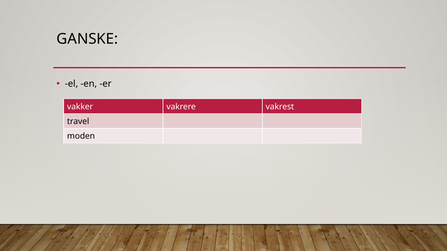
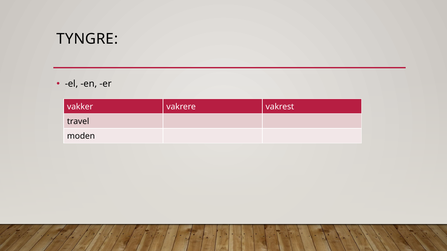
GANSKE: GANSKE -> TYNGRE (87, 39)
